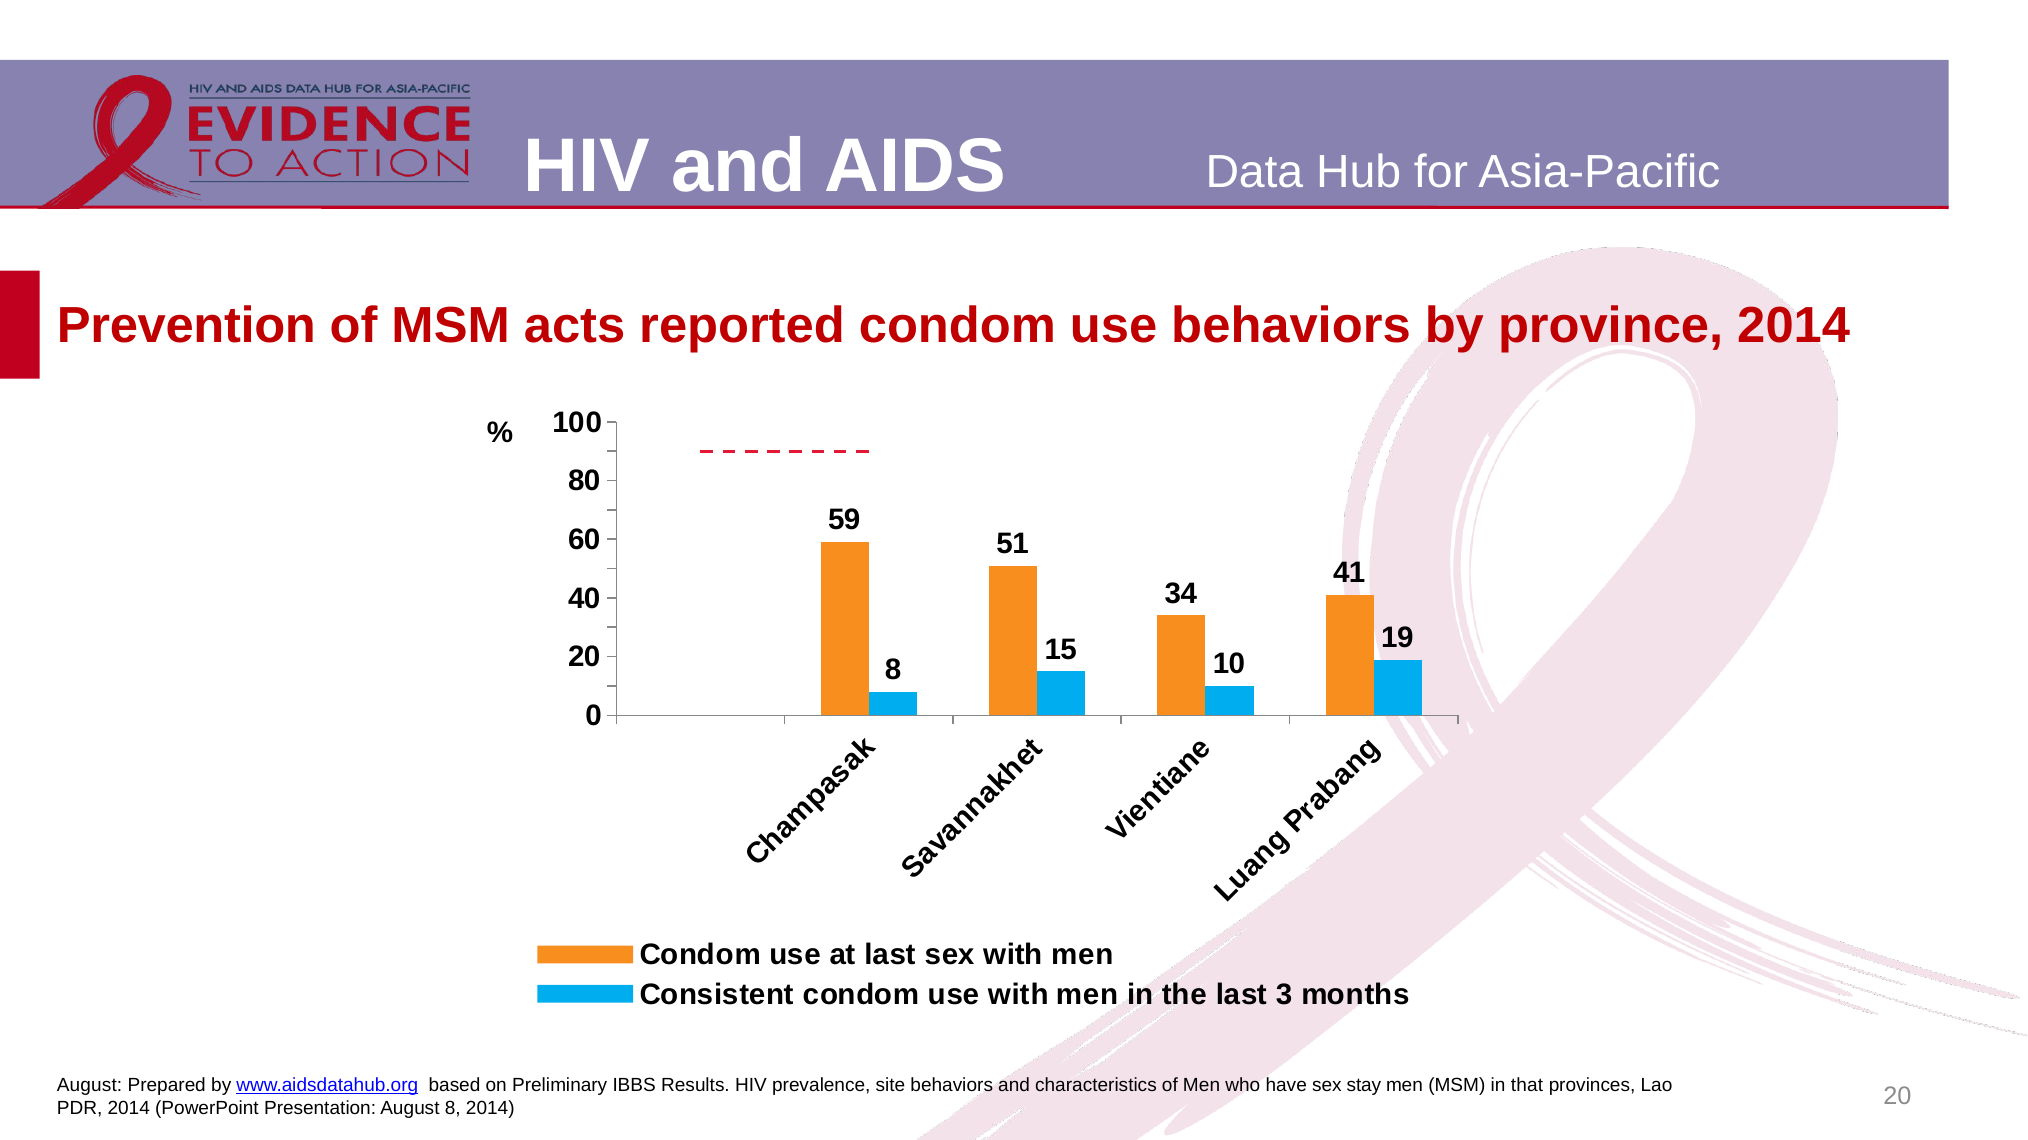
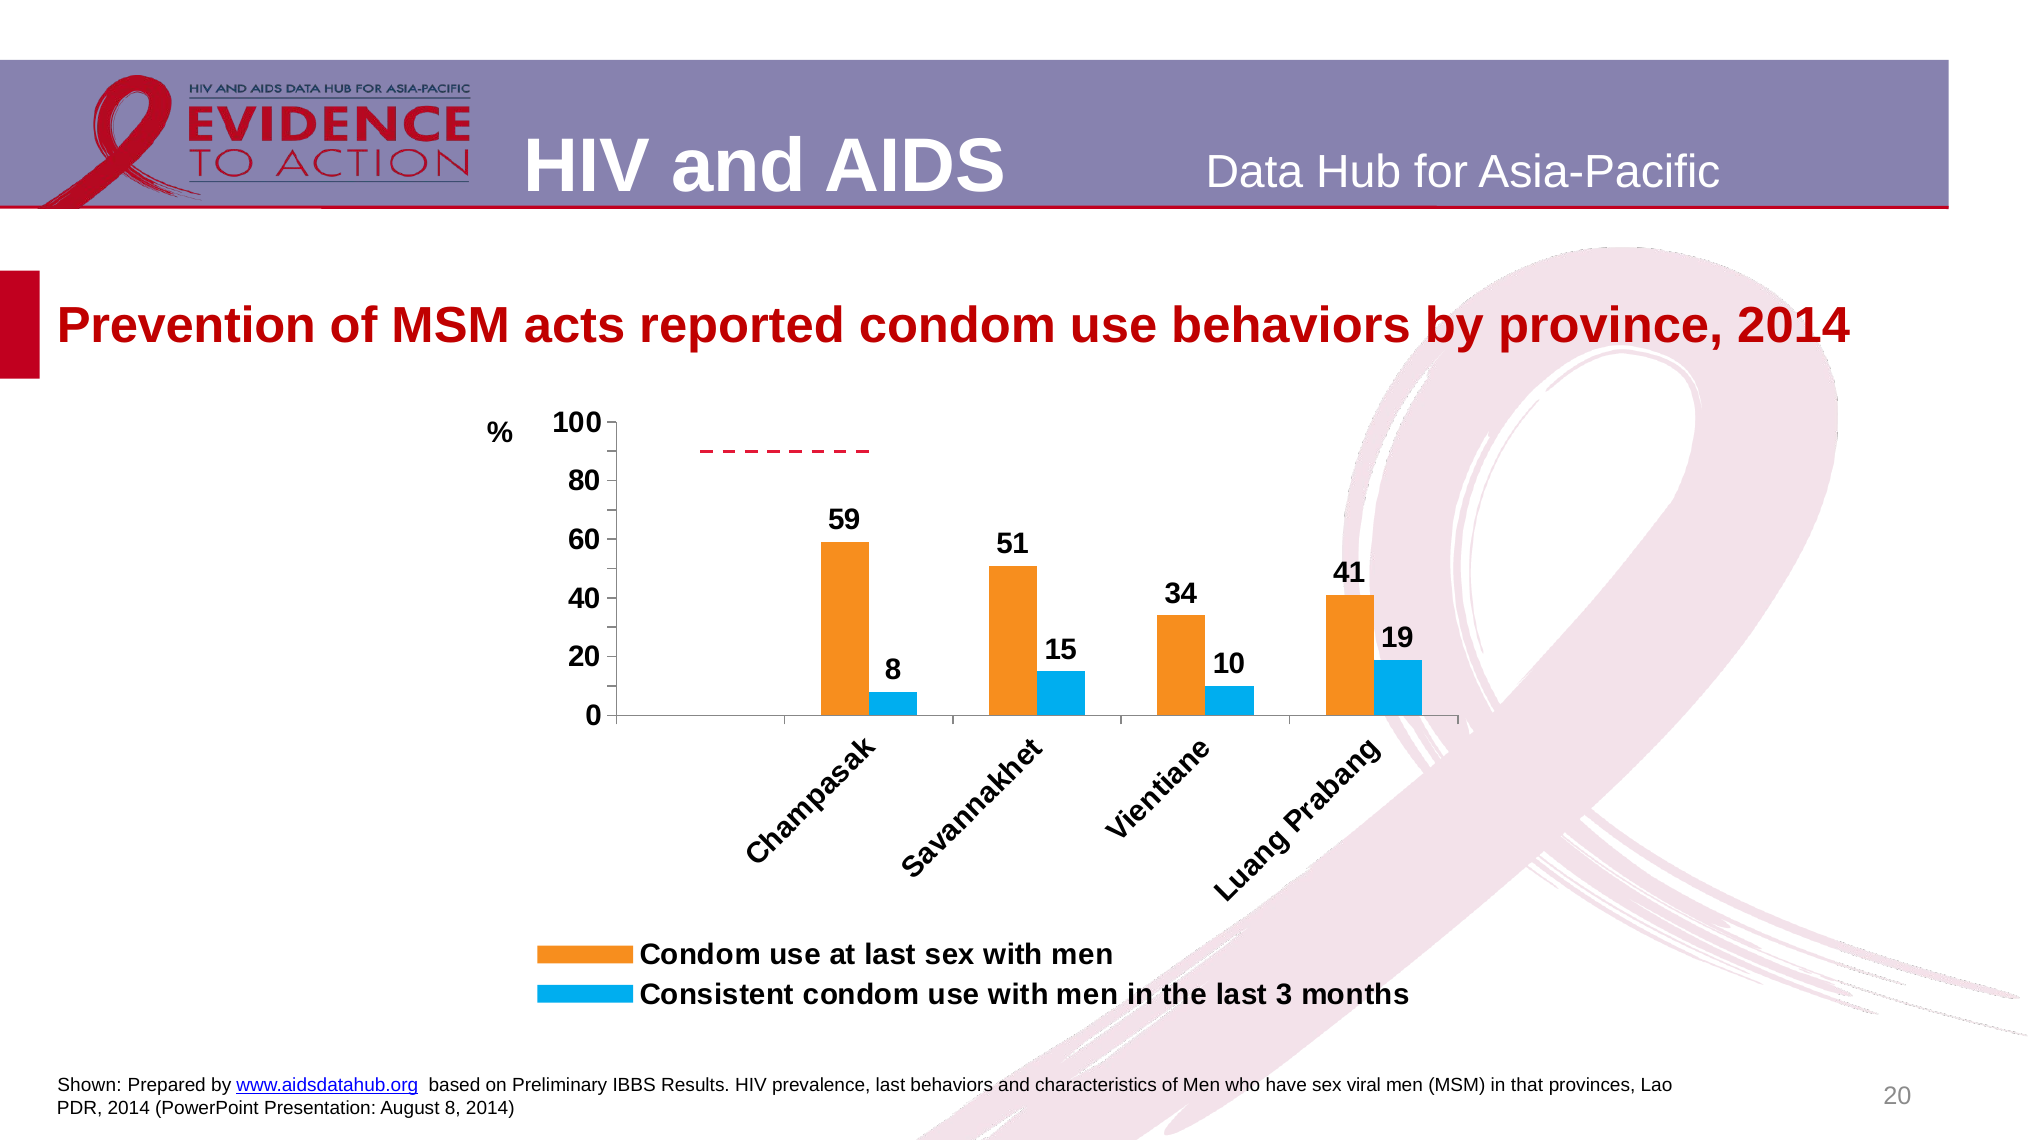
August: August -> Shown (90, 1086)
prevalence site: site -> last (890, 1086)
stay: stay -> viral (1364, 1086)
